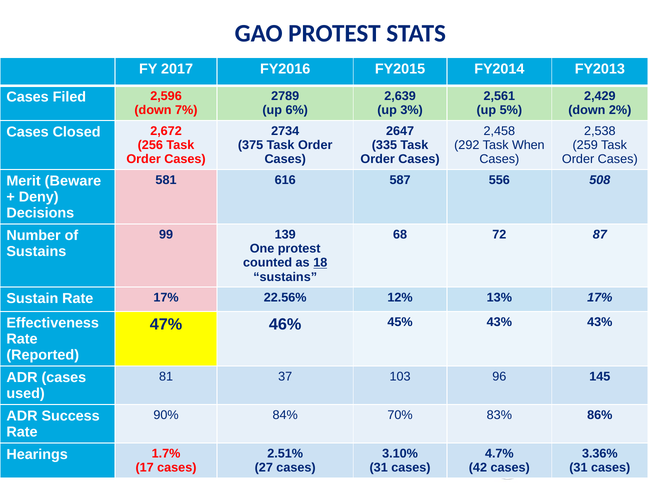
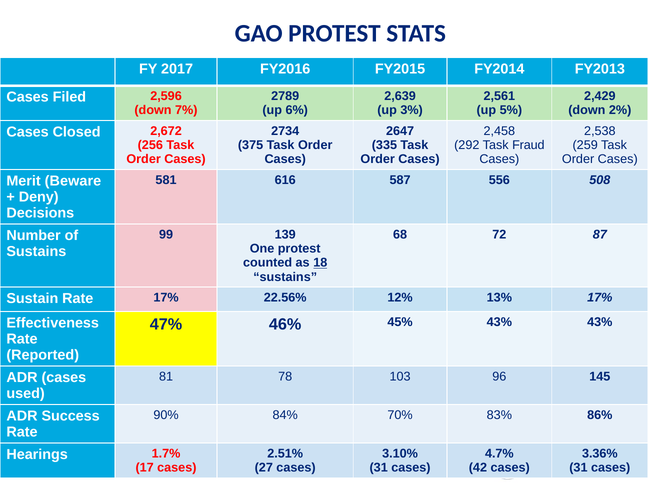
When: When -> Fraud (528, 145)
37: 37 -> 78 (285, 377)
